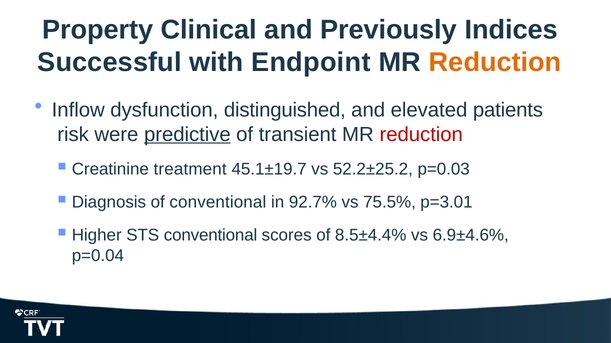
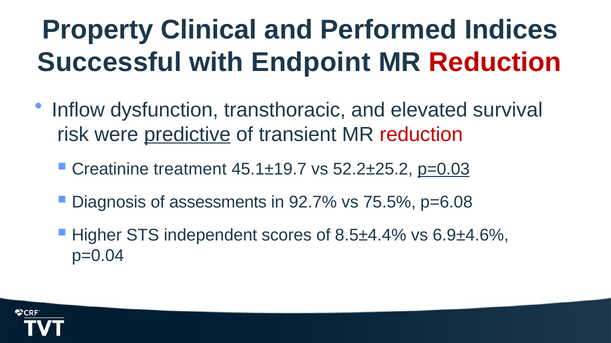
Previously: Previously -> Performed (389, 30)
Reduction colour: orange -> red (495, 62)
distinguished: distinguished -> transthoracic (285, 110)
patients: patients -> survival (508, 110)
p=0.03 underline: none -> present (444, 170)
of conventional: conventional -> assessments (218, 203)
p=3.01: p=3.01 -> p=6.08 (446, 203)
STS conventional: conventional -> independent (210, 236)
